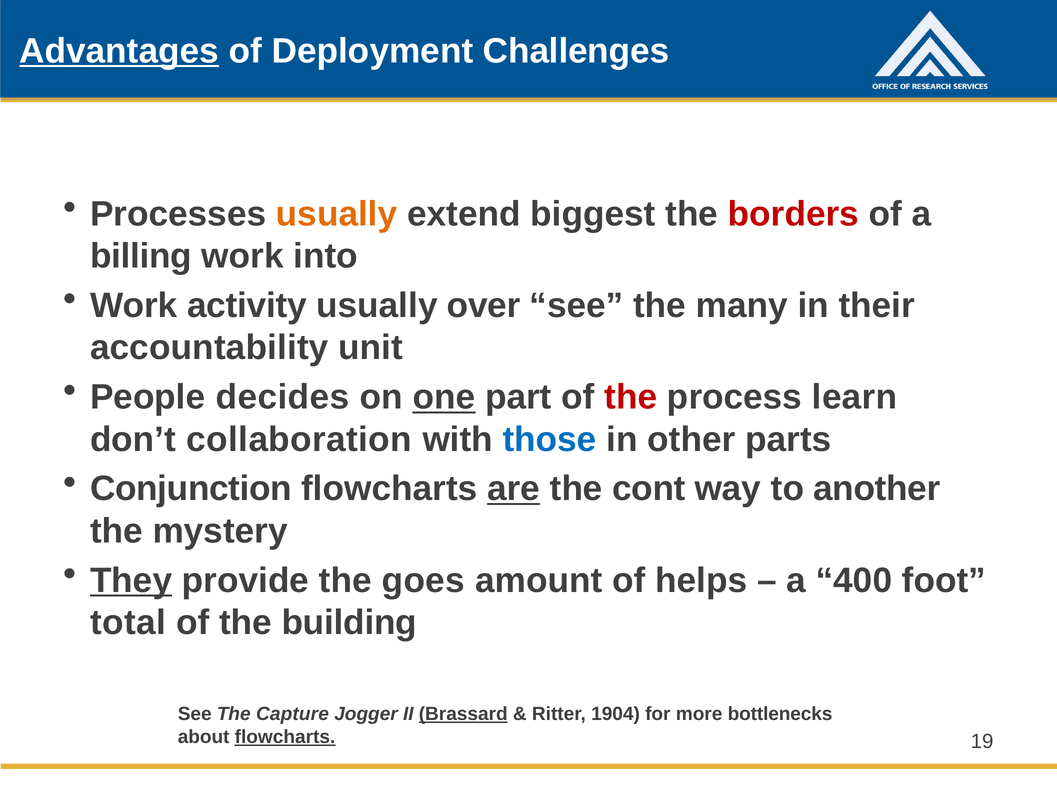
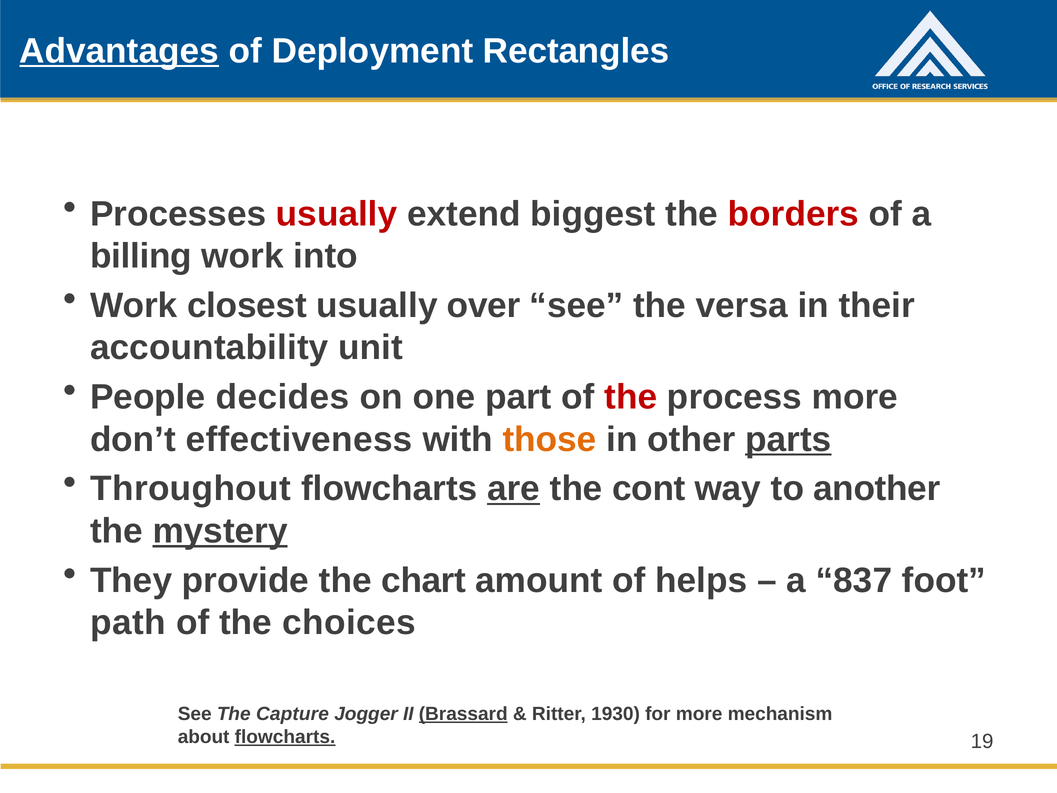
Challenges: Challenges -> Rectangles (576, 51)
usually colour: orange -> red (337, 214)
activity: activity -> closest (247, 305)
many: many -> versa (742, 305)
one underline: present -> none (444, 397)
process learn: learn -> more (855, 397)
collaboration: collaboration -> effectiveness (299, 439)
those colour: blue -> orange (550, 439)
parts underline: none -> present (788, 439)
Conjunction: Conjunction -> Throughout (191, 489)
mystery underline: none -> present (220, 531)
They underline: present -> none (131, 580)
goes: goes -> chart (424, 580)
400: 400 -> 837 (854, 580)
total: total -> path (128, 623)
building: building -> choices (349, 623)
1904: 1904 -> 1930 (616, 714)
bottlenecks: bottlenecks -> mechanism (780, 714)
